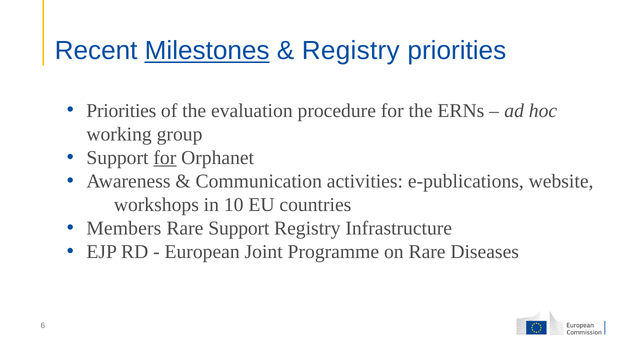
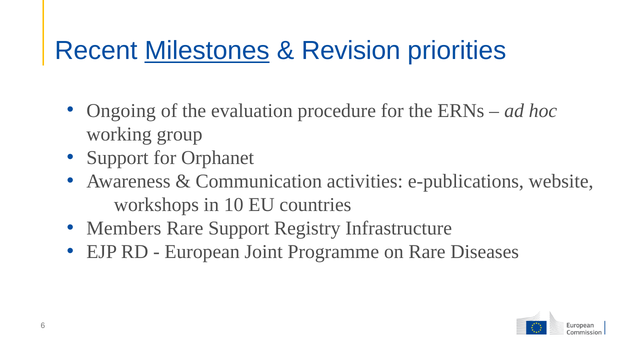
Registry: Registry -> Revision (351, 51)
Priorities: Priorities -> Ongoing (121, 111)
for underline: present -> none (165, 158)
